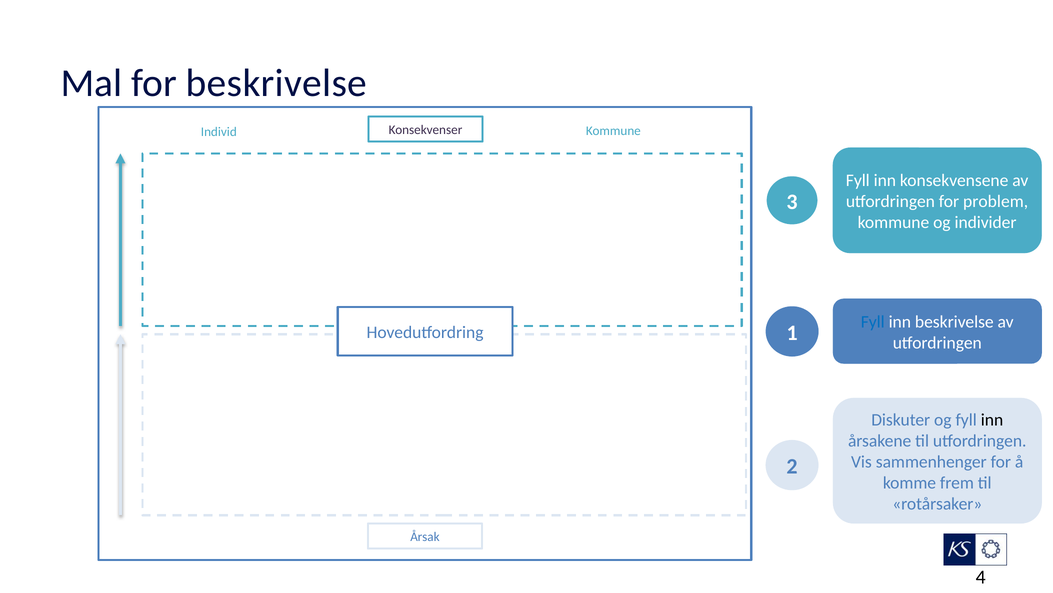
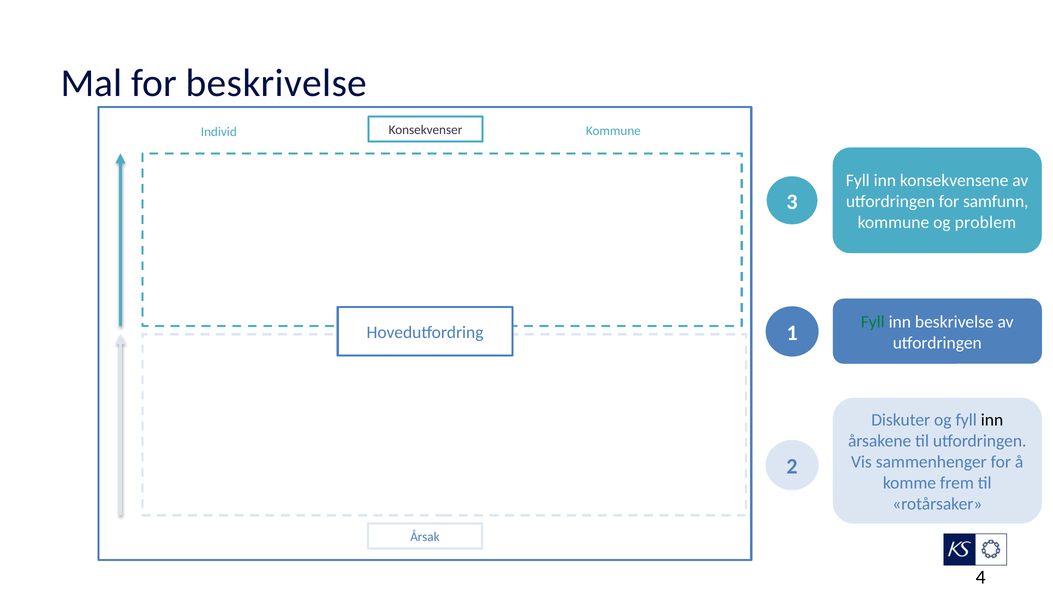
problem: problem -> samfunn (996, 201)
individer: individer -> problem (985, 222)
Fyll colour: blue -> green (873, 321)
